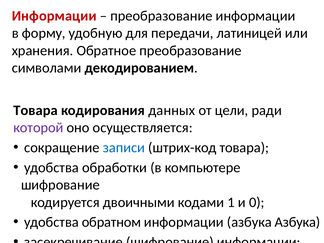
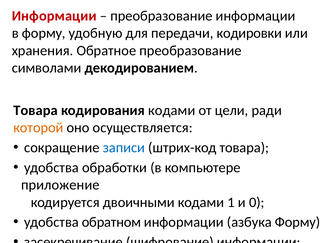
латиницей: латиницей -> кодировки (249, 33)
кодирования данных: данных -> кодами (172, 110)
которой colour: purple -> orange (38, 128)
шифрование: шифрование -> приложение (60, 185)
азбука Азбука: Азбука -> Форму (298, 222)
